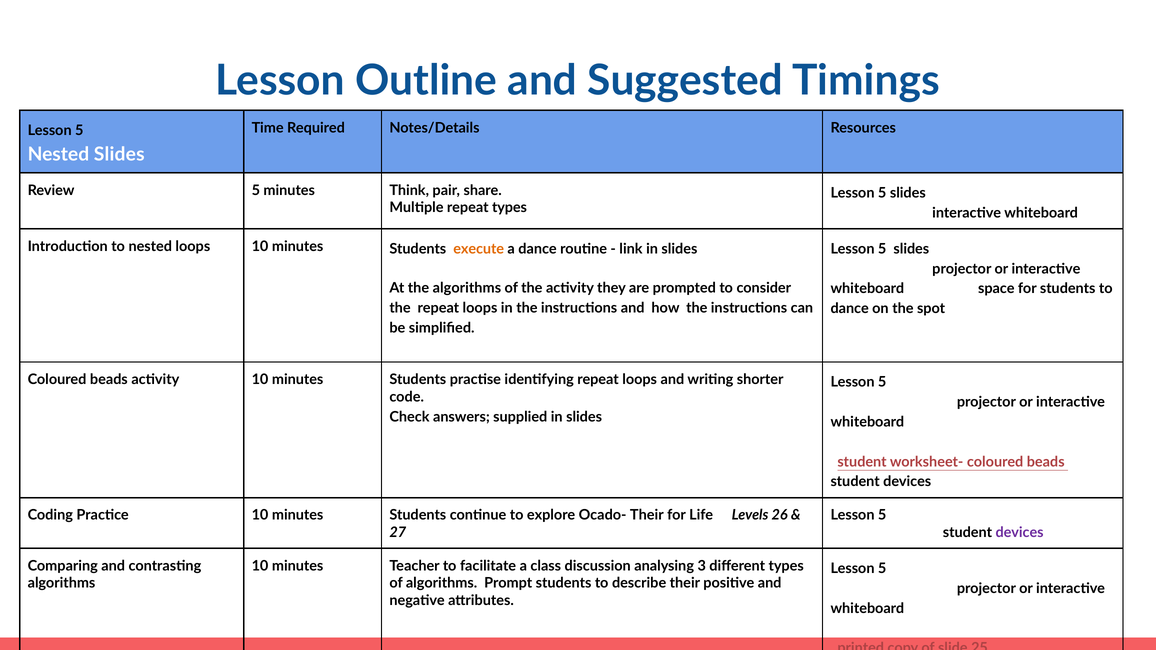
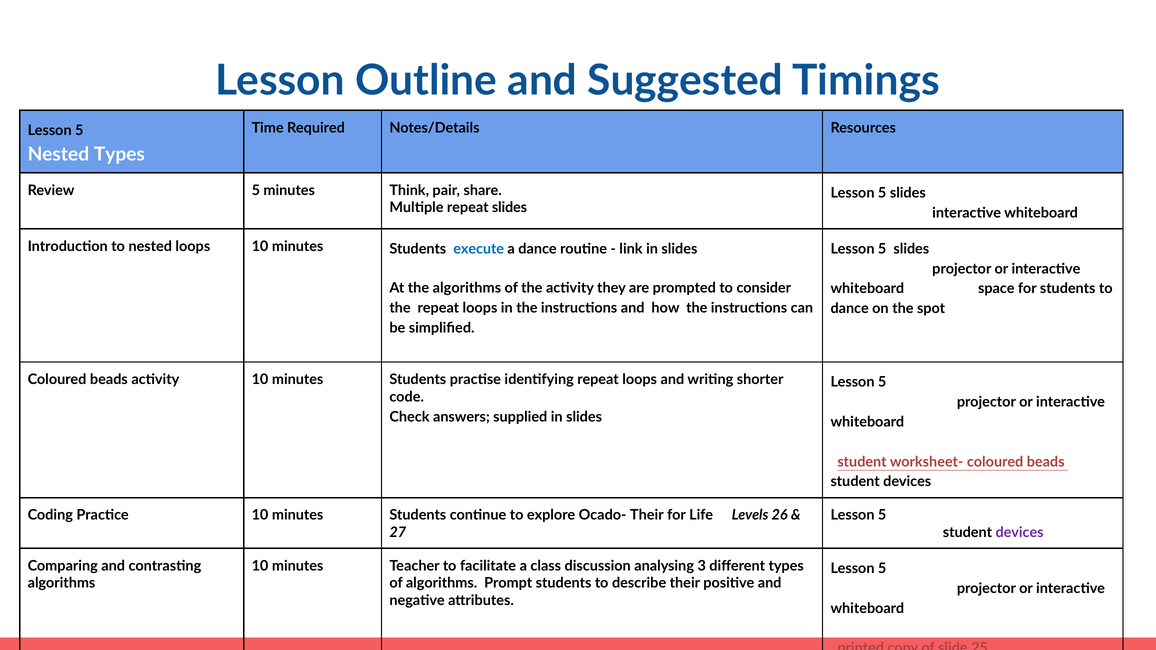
Nested Slides: Slides -> Types (119, 154)
repeat types: types -> slides (509, 208)
execute colour: orange -> blue (479, 249)
